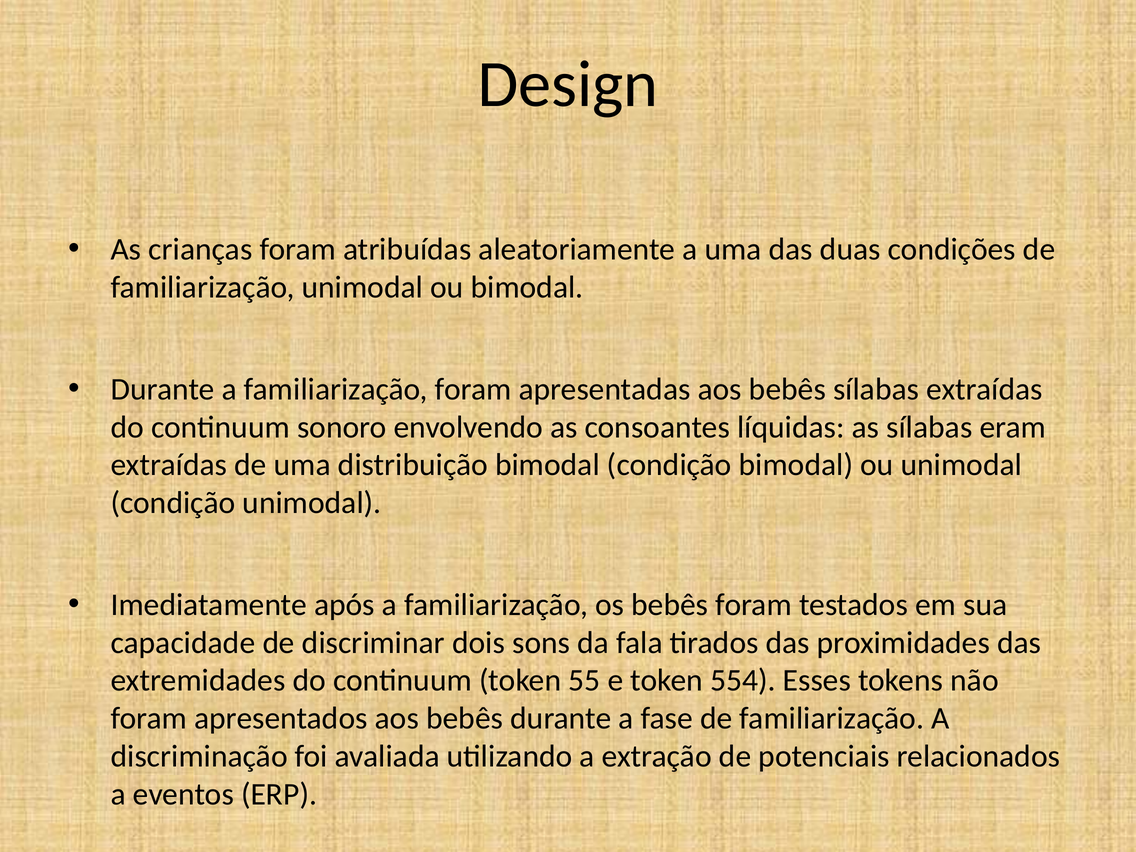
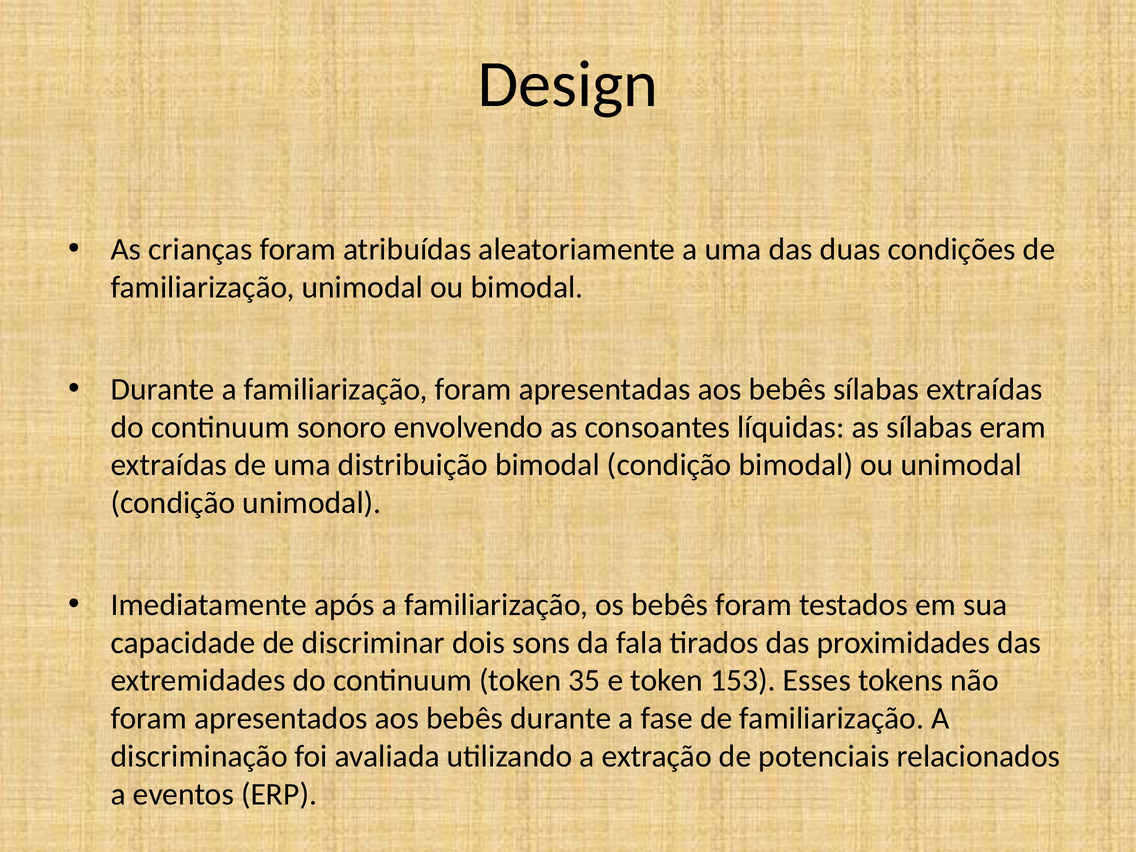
55: 55 -> 35 (584, 681)
554: 554 -> 153 (743, 681)
